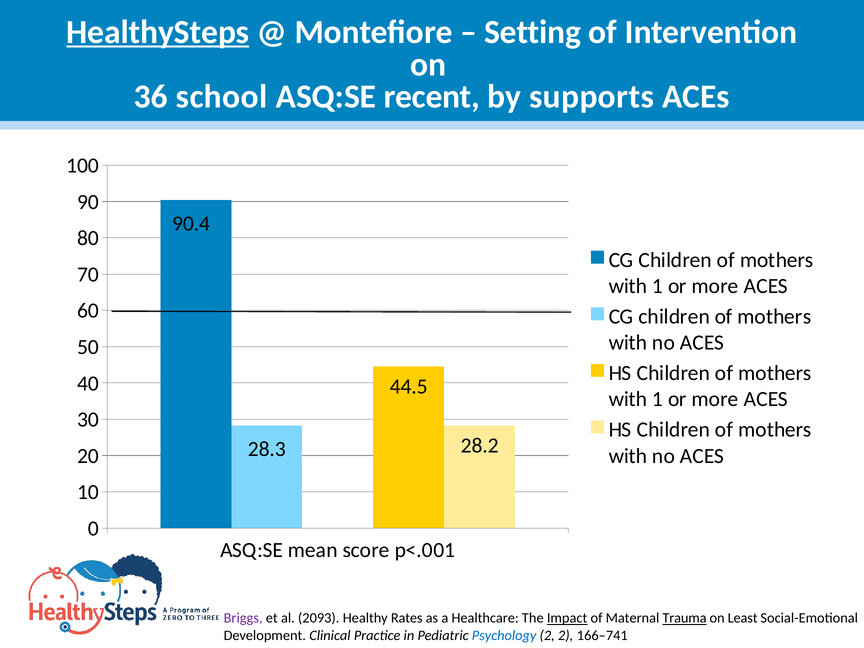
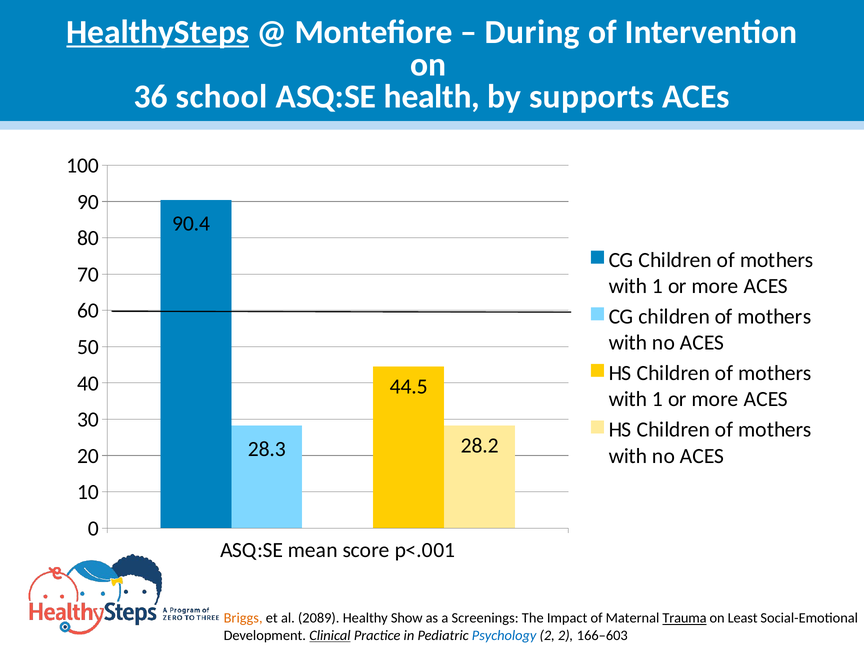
Setting: Setting -> During (532, 32)
recent: recent -> health (432, 97)
Briggs colour: purple -> orange (243, 618)
2093: 2093 -> 2089 (319, 618)
Rates: Rates -> Show (407, 618)
Healthcare: Healthcare -> Screenings (485, 618)
Impact underline: present -> none (567, 618)
Clinical underline: none -> present (330, 636)
166–741: 166–741 -> 166–603 (602, 636)
